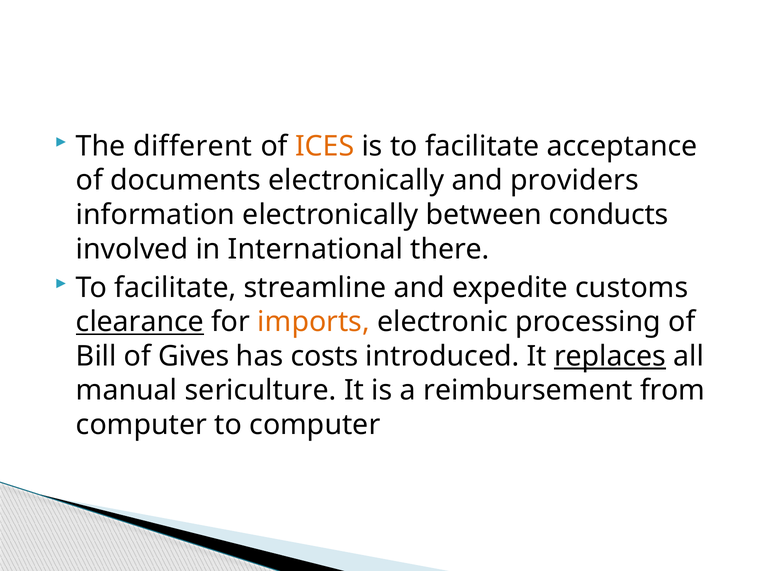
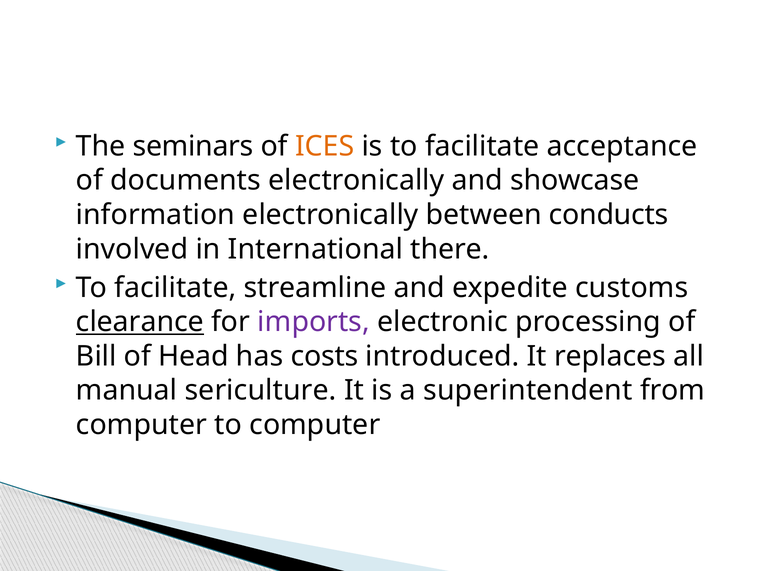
different: different -> seminars (193, 146)
providers: providers -> showcase (575, 180)
imports colour: orange -> purple (314, 322)
Gives: Gives -> Head (194, 356)
replaces underline: present -> none (610, 356)
reimbursement: reimbursement -> superintendent (528, 390)
